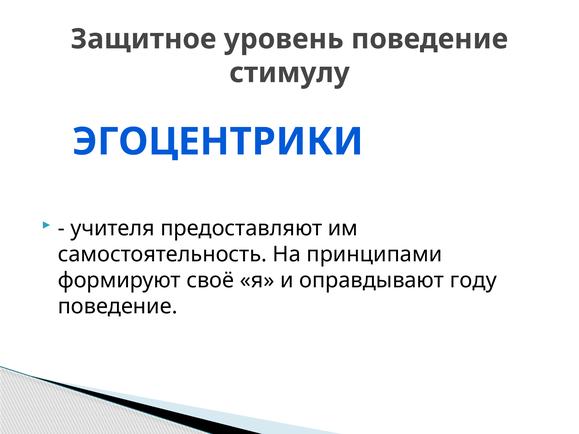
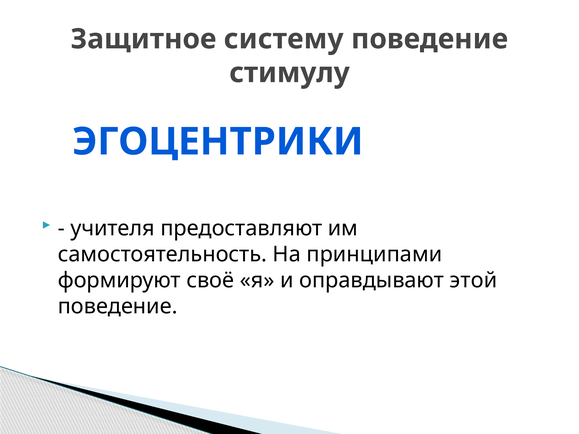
уровень: уровень -> систему (284, 39)
году: году -> этой (473, 281)
